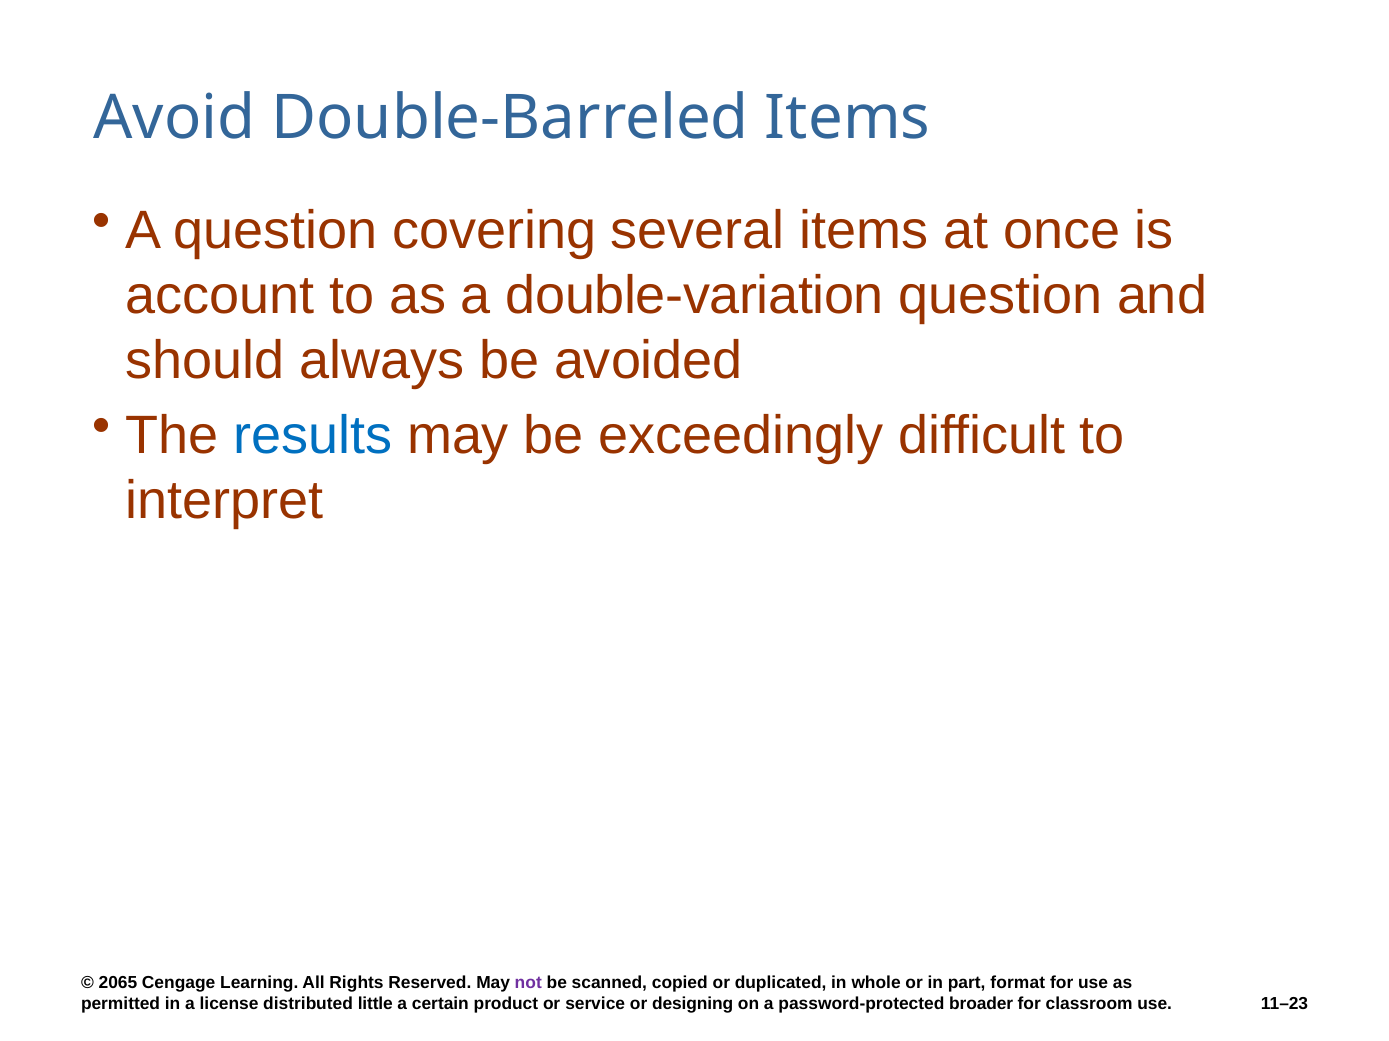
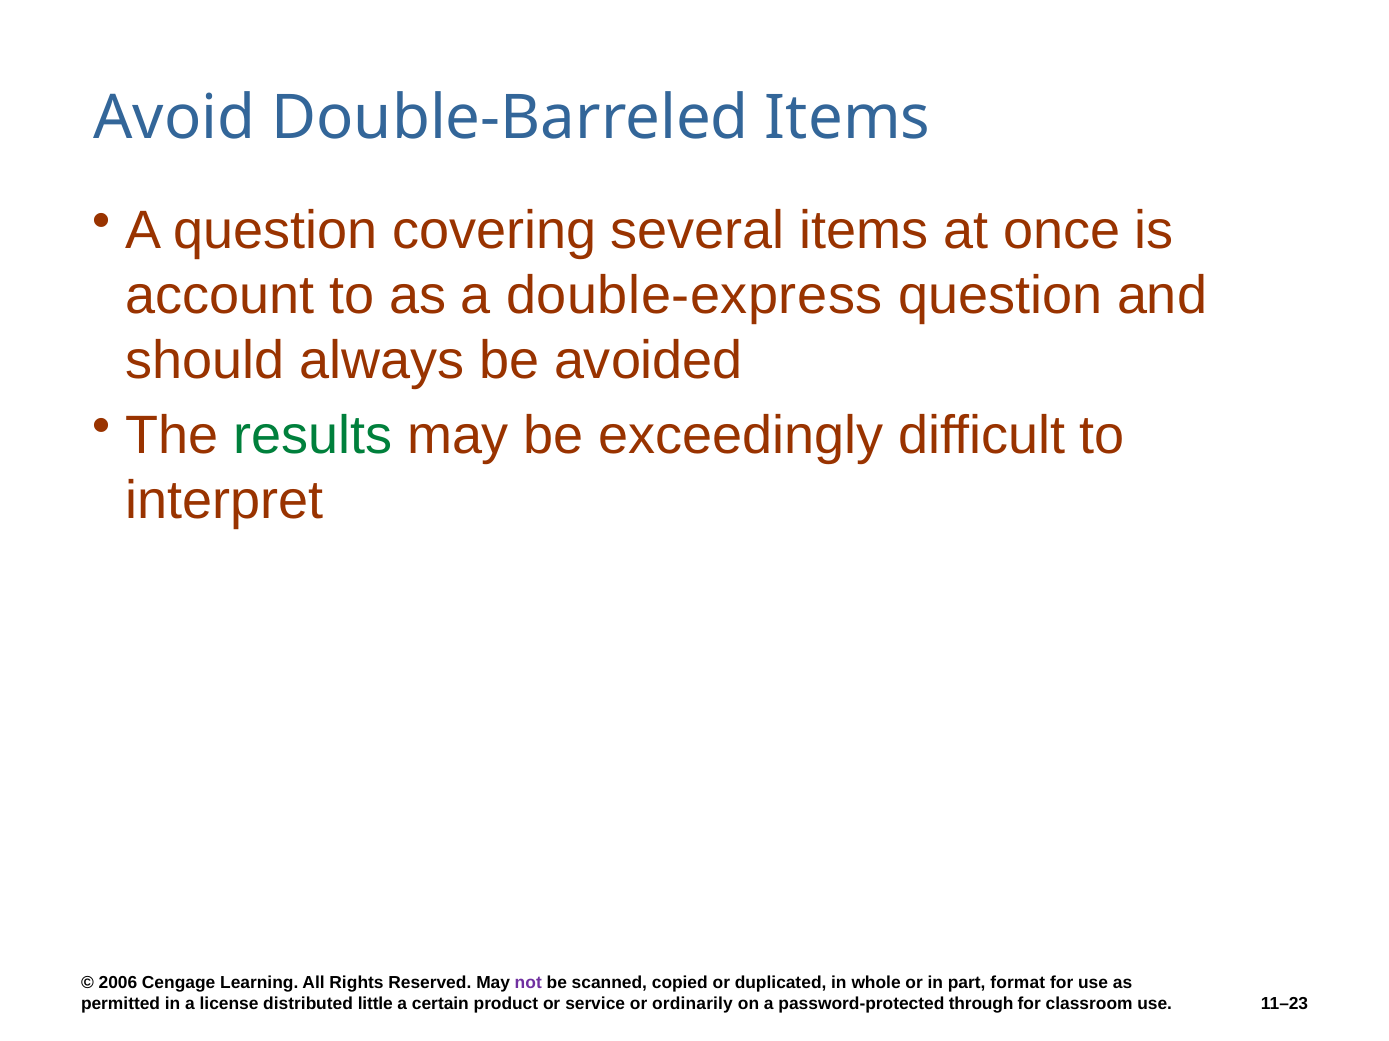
double-variation: double-variation -> double-express (694, 296)
results colour: blue -> green (313, 436)
2065: 2065 -> 2006 (118, 984)
designing: designing -> ordinarily (693, 1005)
broader: broader -> through (981, 1005)
